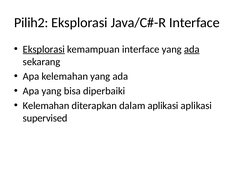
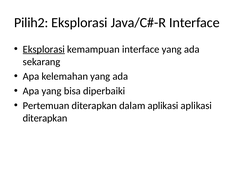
ada underline: present -> none (192, 49)
Kelemahan: Kelemahan -> Pertemuan (46, 105)
supervised: supervised -> diterapkan (45, 118)
